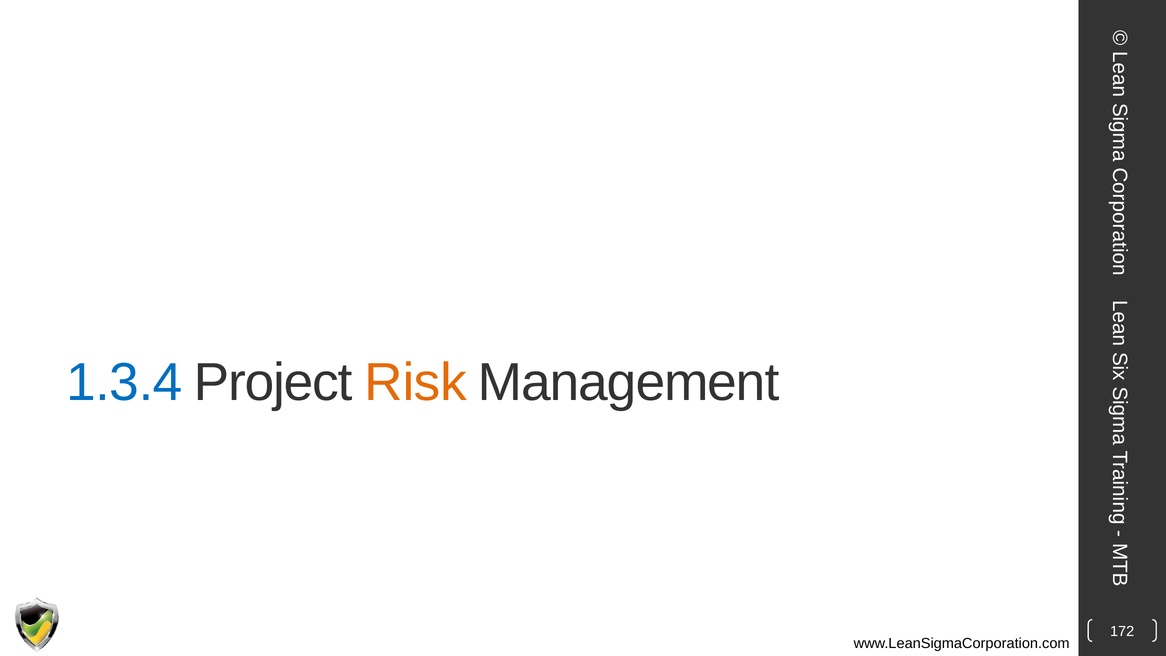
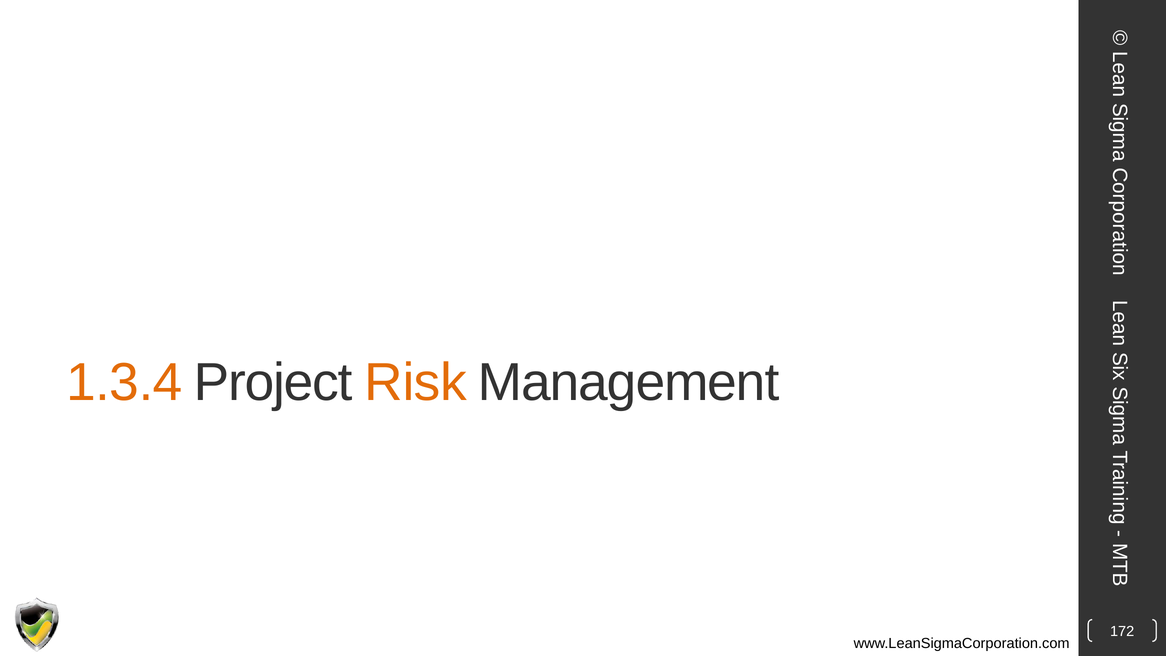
1.3.4 colour: blue -> orange (124, 383)
